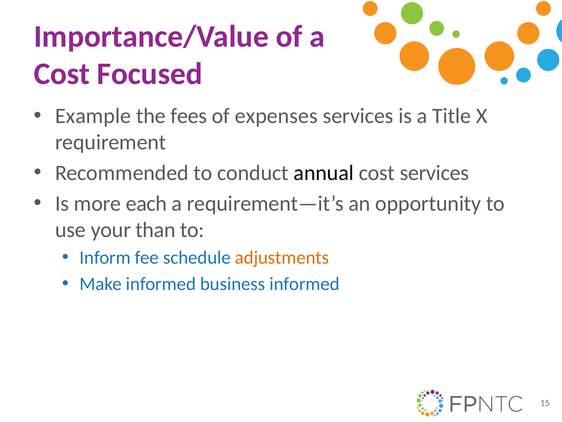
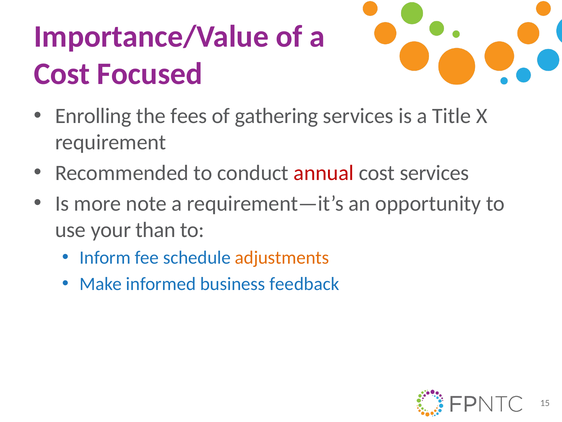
Example: Example -> Enrolling (93, 116)
expenses: expenses -> gathering (276, 116)
annual colour: black -> red (324, 173)
each: each -> note (146, 203)
business informed: informed -> feedback (304, 284)
